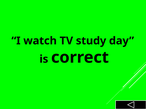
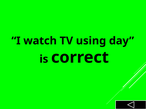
study: study -> using (91, 41)
